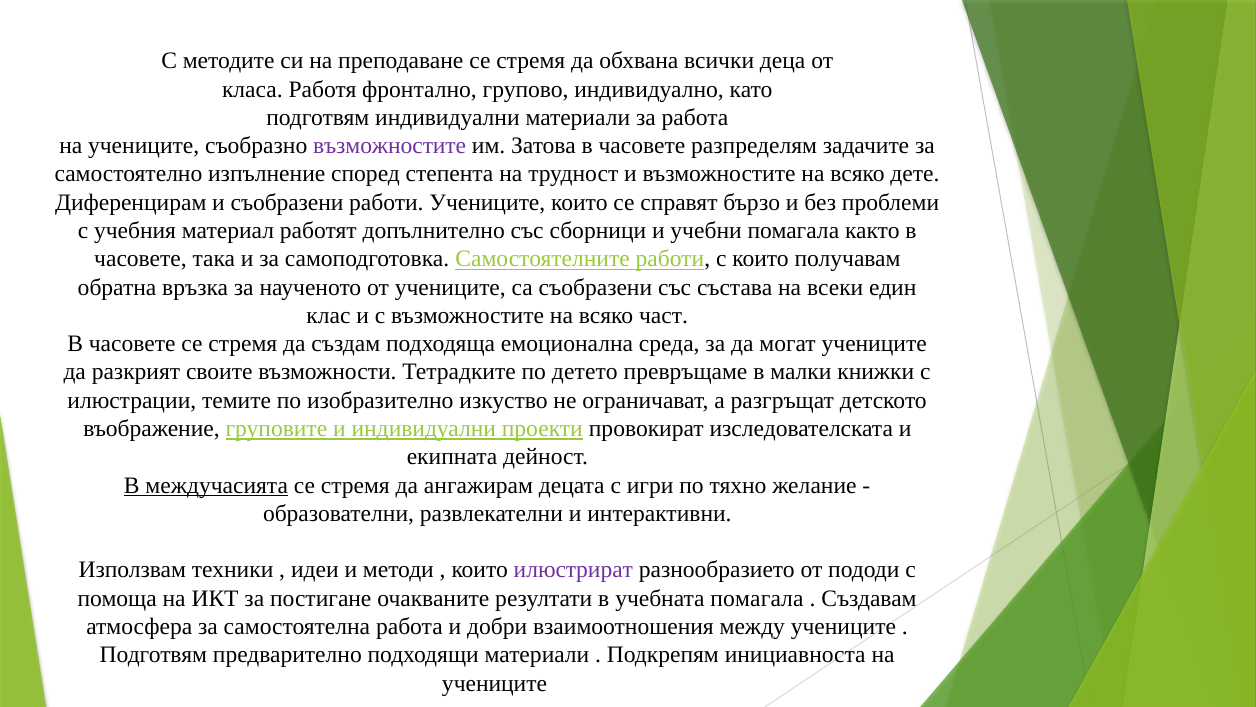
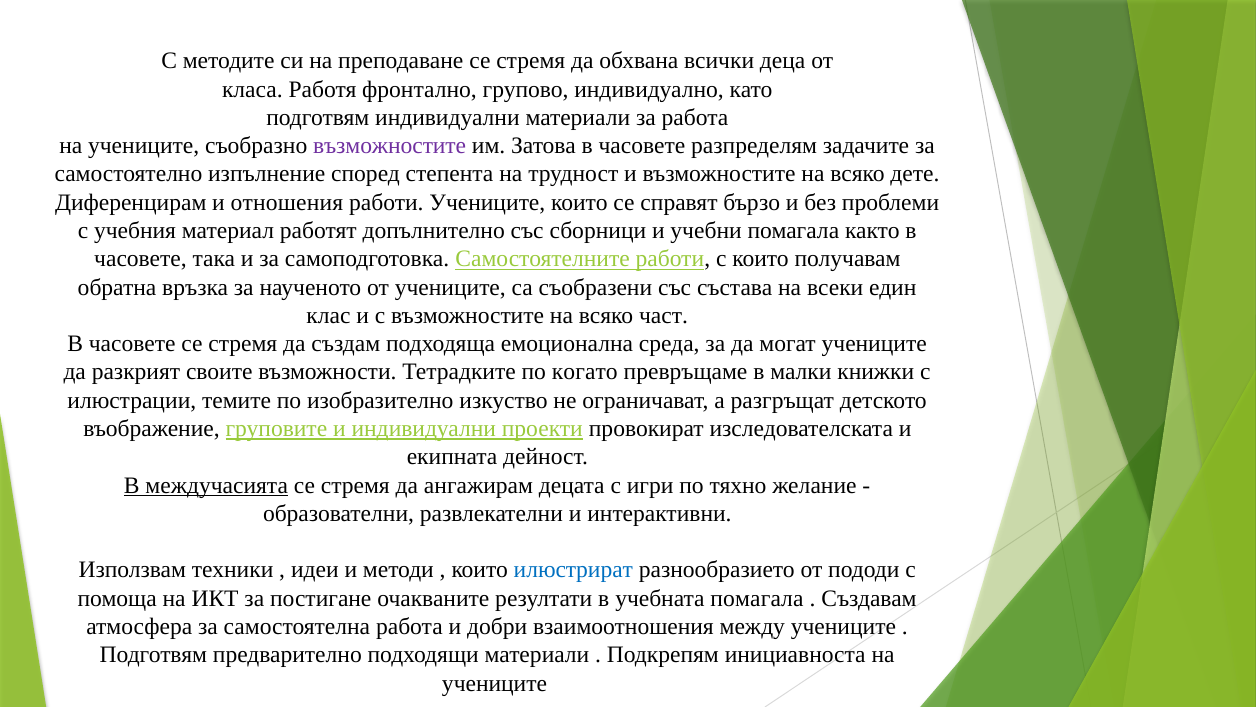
и съобразени: съобразени -> отношения (287, 202)
детето: детето -> когато (585, 372)
илюстрират colour: purple -> blue (573, 570)
